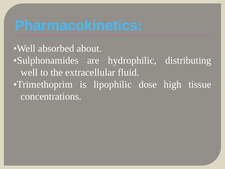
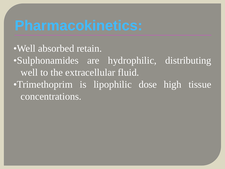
about: about -> retain (89, 48)
